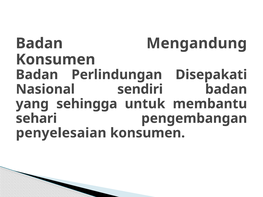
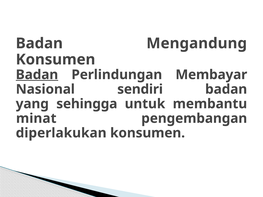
Badan underline: none -> present (37, 75)
Disepakati: Disepakati -> Membayar (211, 75)
sehari: sehari -> minat (36, 119)
penyelesaian: penyelesaian -> diperlakukan (61, 133)
